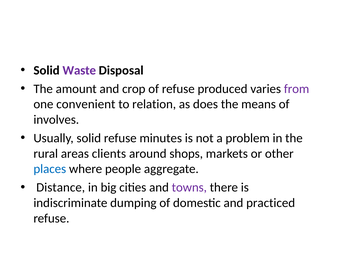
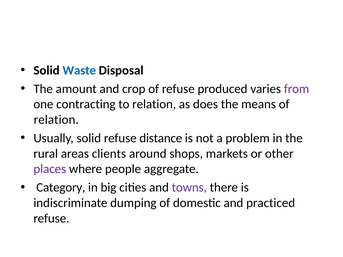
Waste colour: purple -> blue (79, 70)
convenient: convenient -> contracting (86, 104)
involves: involves -> relation (56, 120)
minutes: minutes -> distance (161, 138)
places colour: blue -> purple (50, 169)
Distance: Distance -> Category (61, 188)
